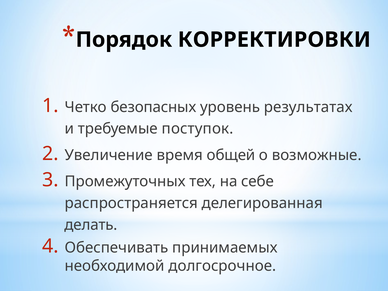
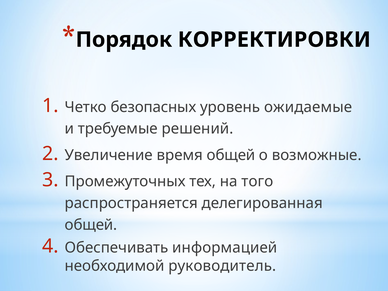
результатах: результатах -> ожидаемые (308, 107)
поступок: поступок -> решений (198, 129)
себе: себе -> того (257, 182)
делать: делать -> общей (91, 225)
принимаемых: принимаемых -> информацией (225, 248)
долгосрочное: долгосрочное -> руководитель (222, 266)
